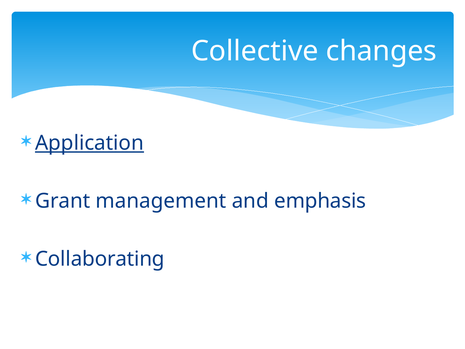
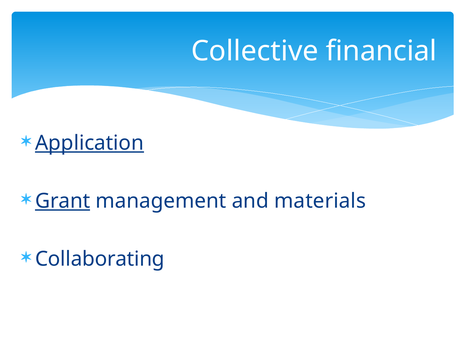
changes: changes -> financial (381, 51)
Grant underline: none -> present (63, 201)
emphasis: emphasis -> materials (320, 201)
